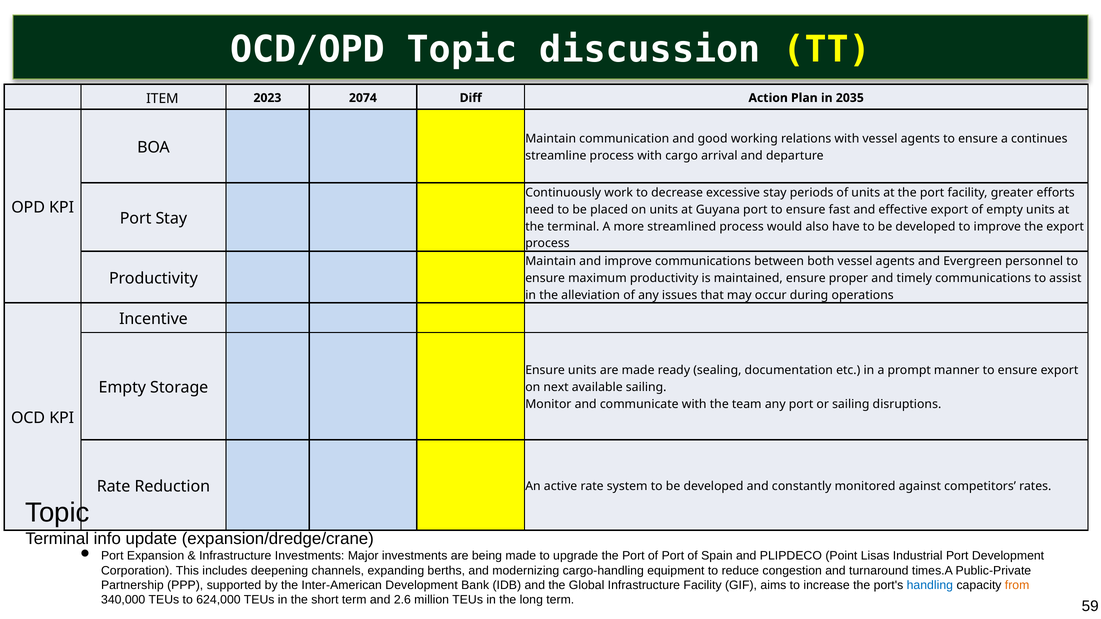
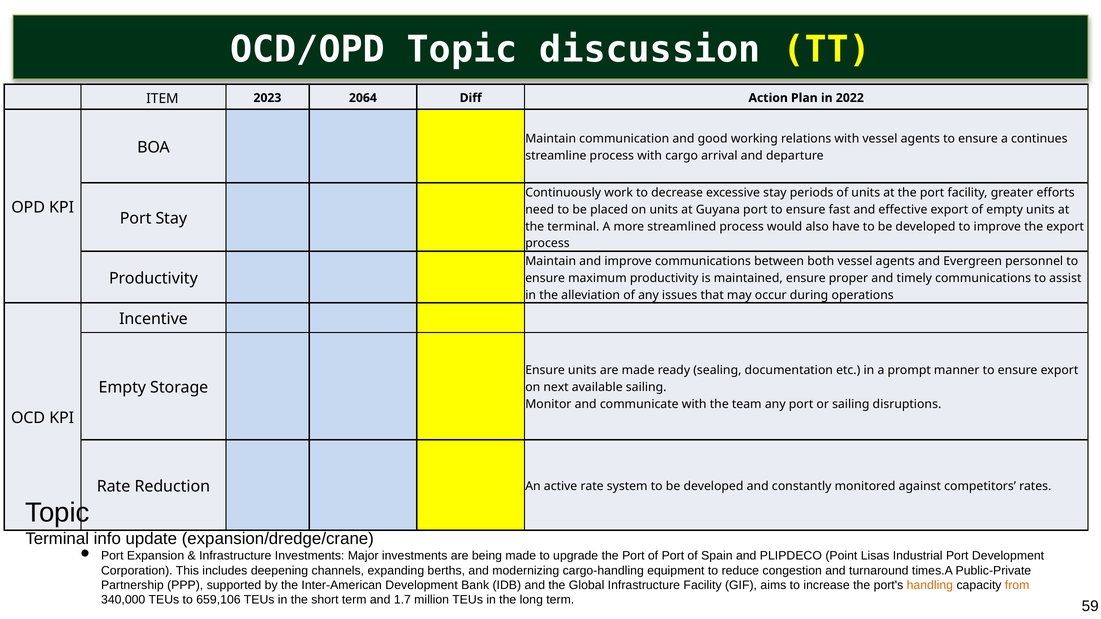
2074: 2074 -> 2064 (363, 98)
2035: 2035 -> 2022 (850, 98)
handling colour: blue -> orange (930, 585)
624,000: 624,000 -> 659,106 (218, 600)
2.6: 2.6 -> 1.7 (402, 600)
